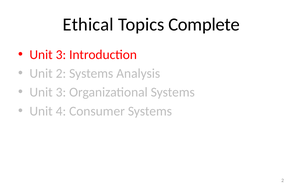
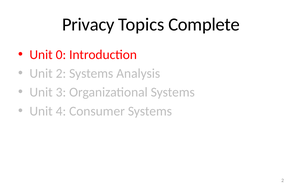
Ethical: Ethical -> Privacy (88, 25)
3: 3 -> 0 (61, 55)
